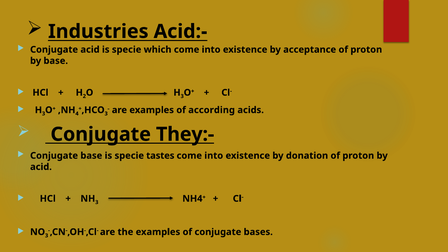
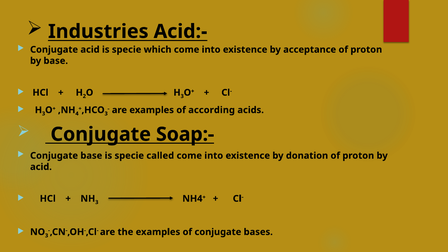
They:-: They:- -> Soap:- (185, 134)
tastes: tastes -> called (160, 156)
